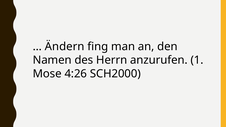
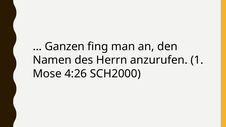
Ändern: Ändern -> Ganzen (65, 47)
